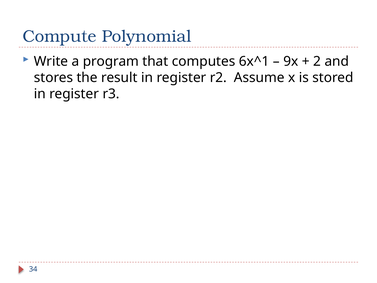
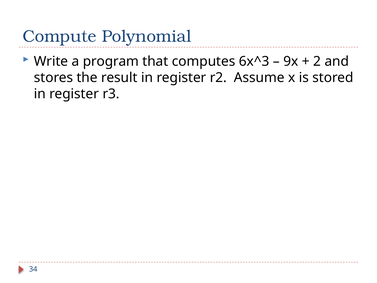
6x^1: 6x^1 -> 6x^3 (254, 61)
